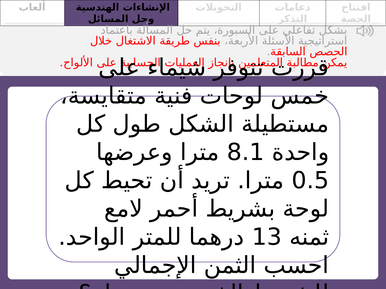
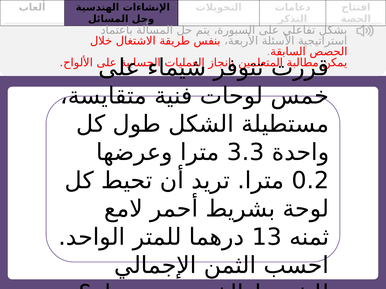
8.1: 8.1 -> 3.3 (246, 153)
0.5: 0.5 -> 0.2 (310, 181)
